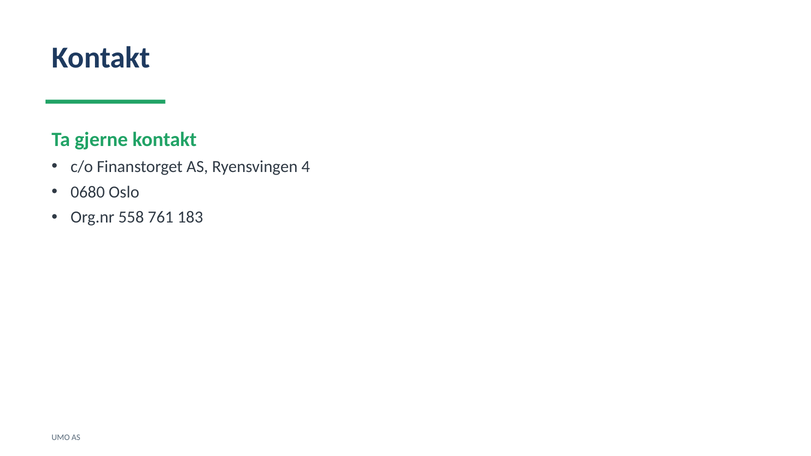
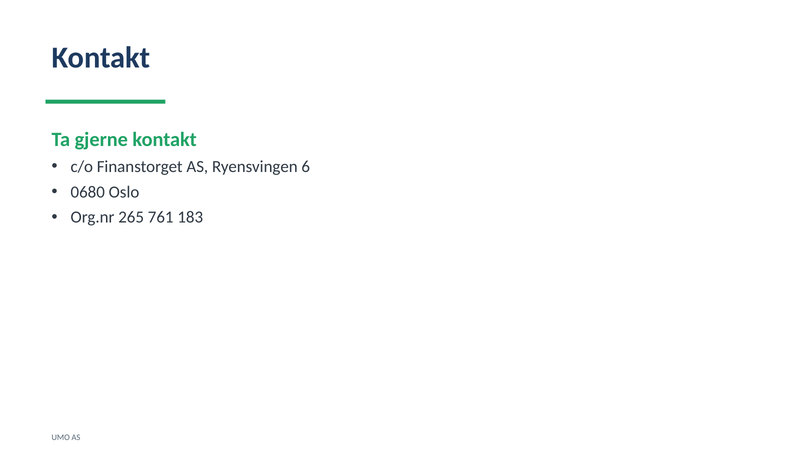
4: 4 -> 6 (306, 167)
558: 558 -> 265 (131, 217)
